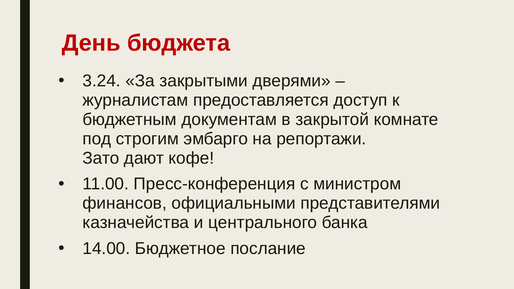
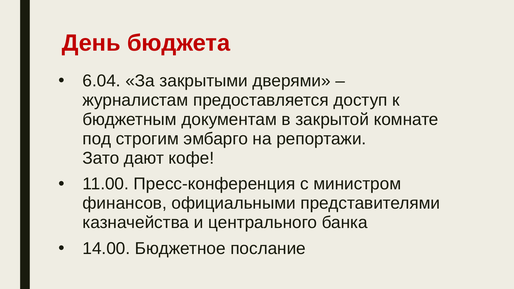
3.24: 3.24 -> 6.04 (102, 81)
